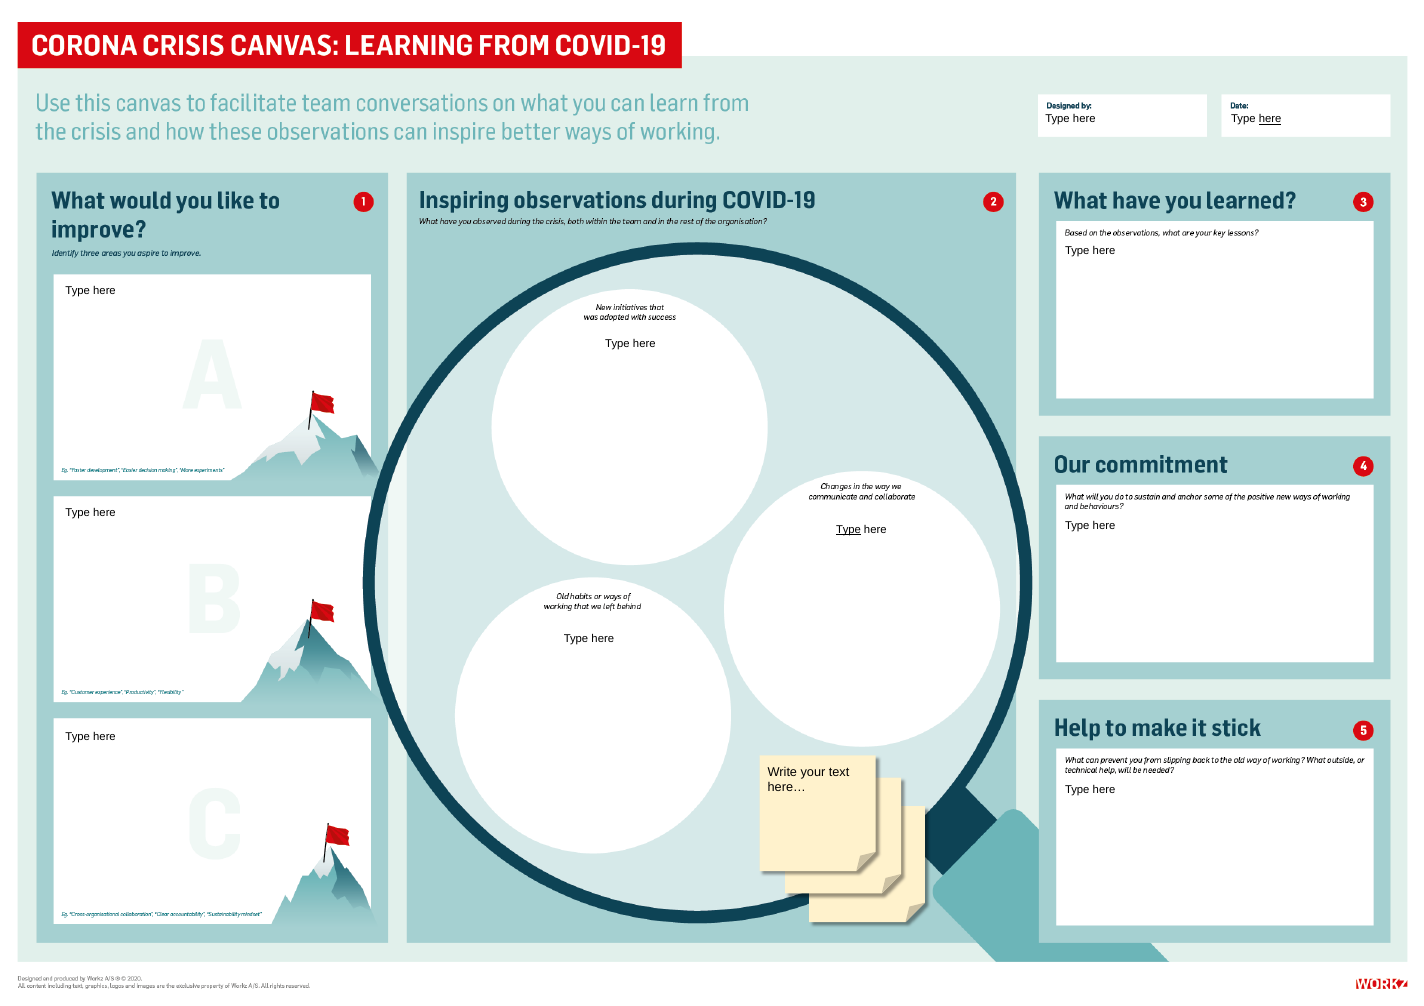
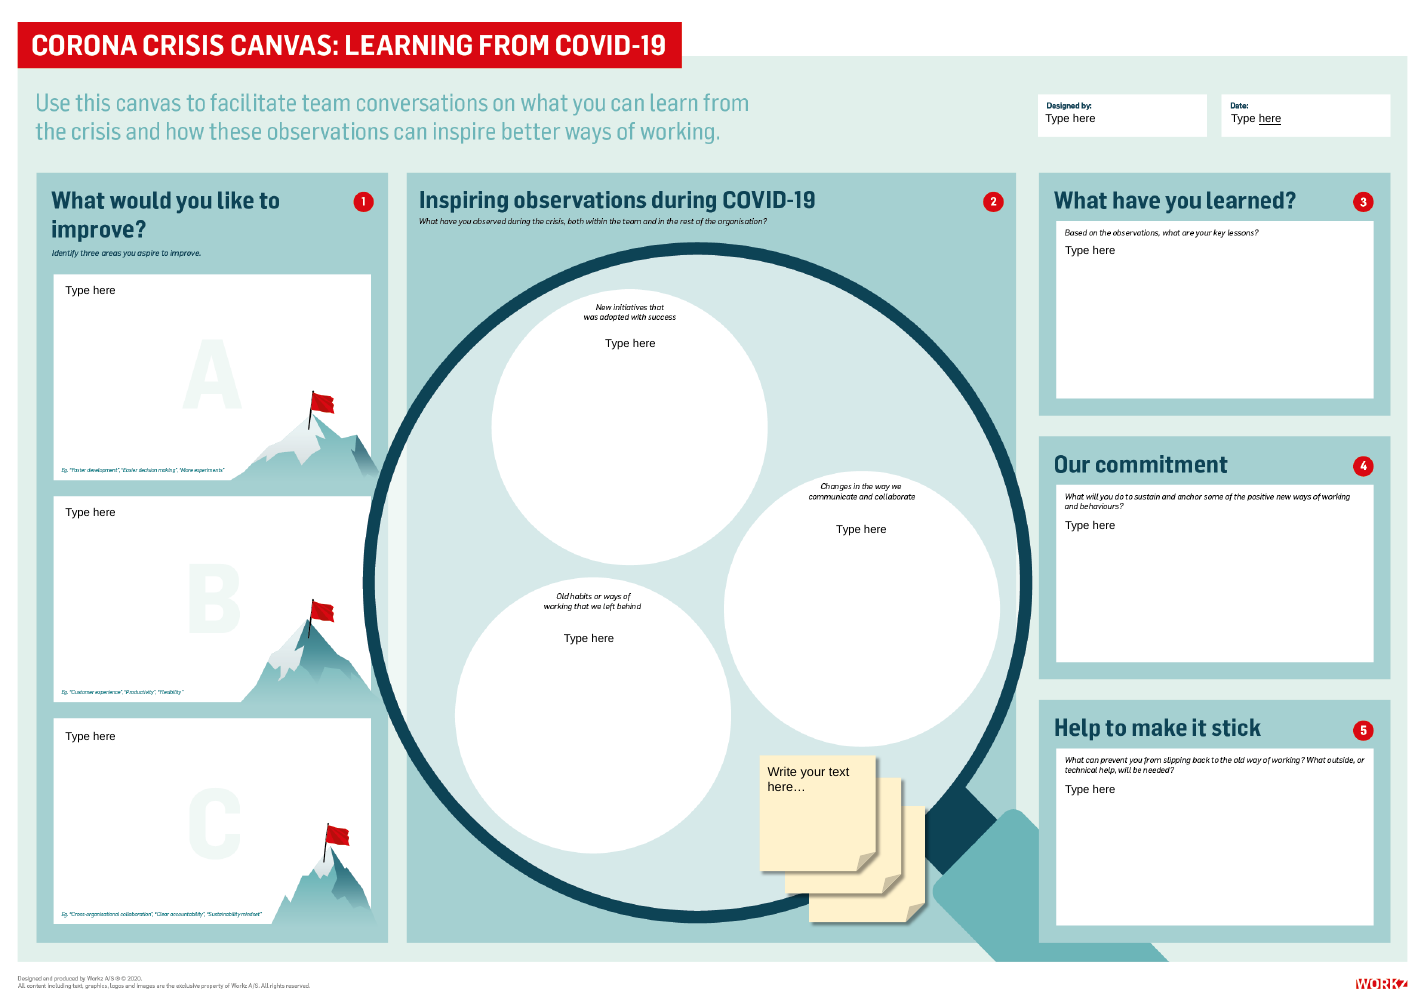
Type underline: present -> none (849, 529)
